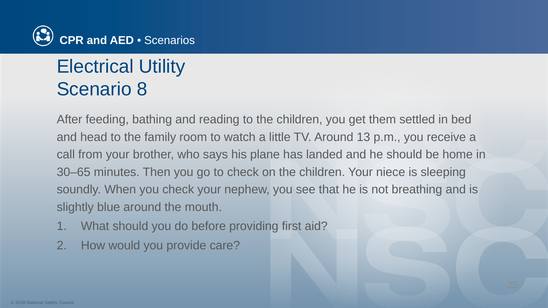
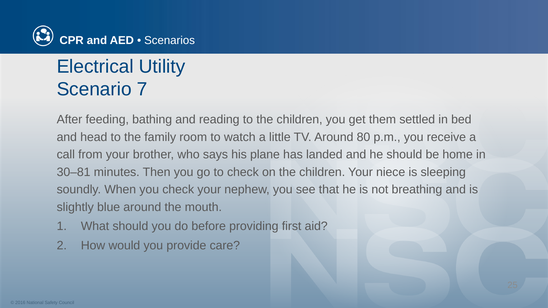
8: 8 -> 7 (142, 89)
13: 13 -> 80 (363, 137)
30–65: 30–65 -> 30–81 (74, 172)
